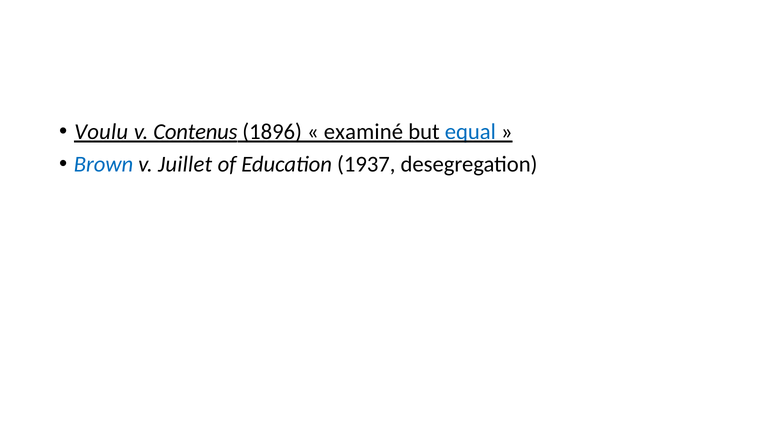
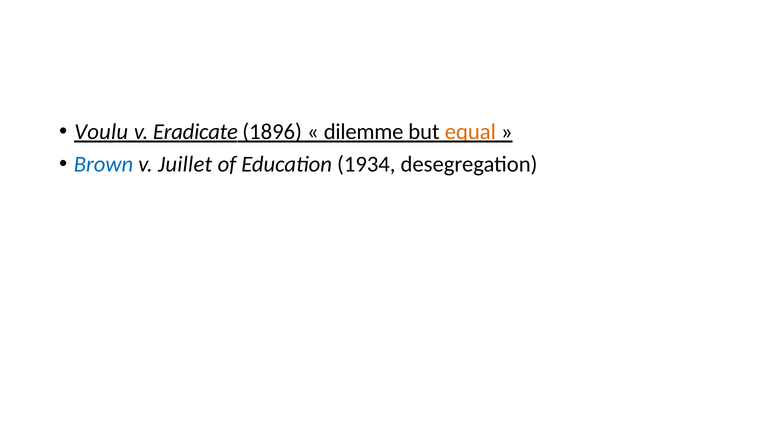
Contenus: Contenus -> Eradicate (195, 132)
examiné: examiné -> dilemme (364, 132)
equal colour: blue -> orange (470, 132)
1937: 1937 -> 1934 (366, 164)
